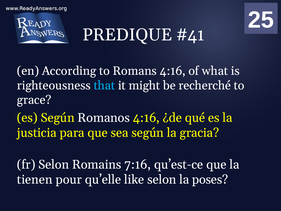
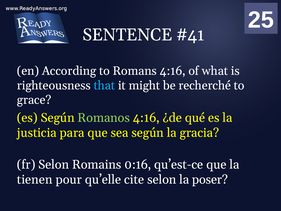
PREDIQUE: PREDIQUE -> SENTENCE (127, 35)
Romanos colour: white -> light green (104, 118)
7:16: 7:16 -> 0:16 (138, 164)
like: like -> cite (134, 179)
poses: poses -> poser (210, 179)
